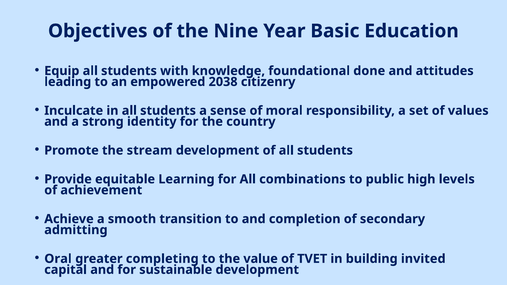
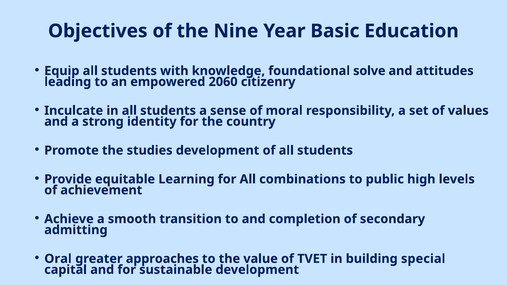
done: done -> solve (369, 71)
2038: 2038 -> 2060 (223, 82)
stream: stream -> studies (150, 150)
completing: completing -> approaches (162, 259)
invited: invited -> special (423, 259)
